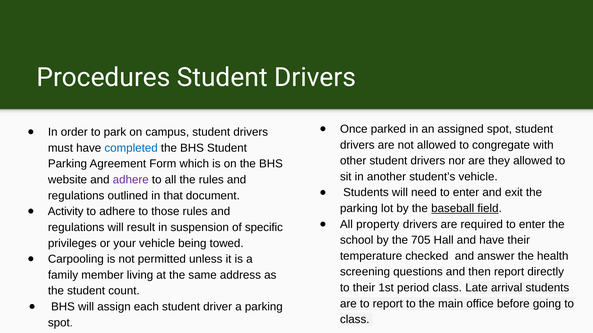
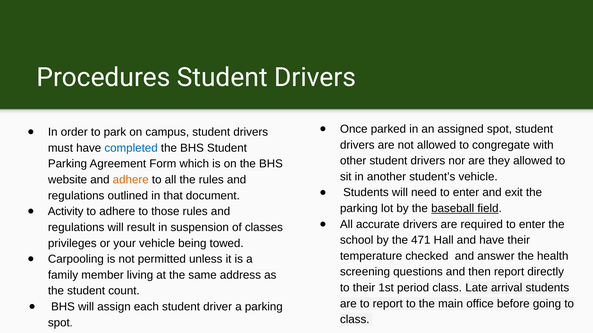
adhere colour: purple -> orange (131, 180)
property: property -> accurate (378, 225)
specific: specific -> classes (264, 228)
705: 705 -> 471 (421, 241)
